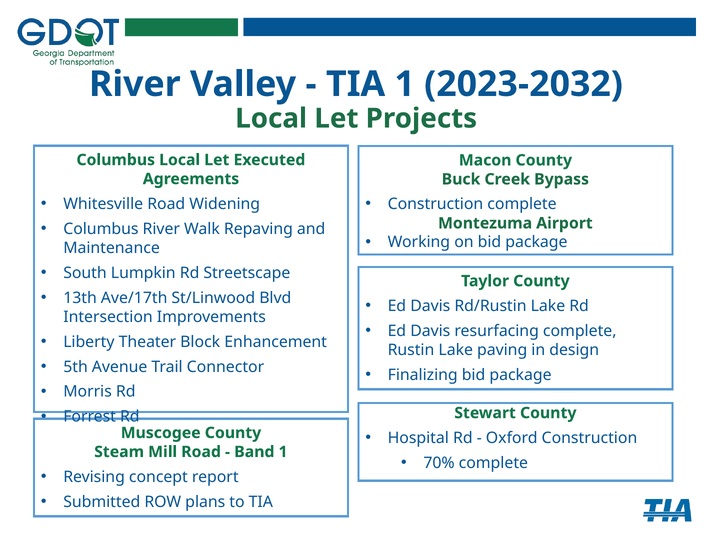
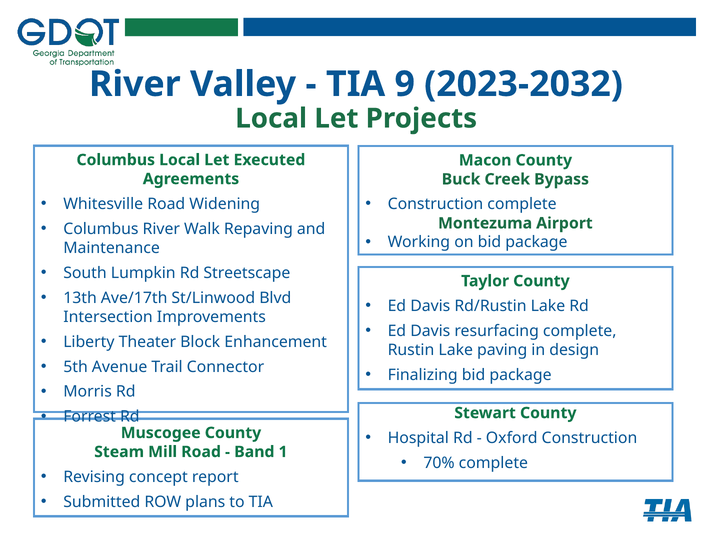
TIA 1: 1 -> 9 (405, 84)
